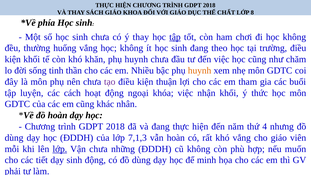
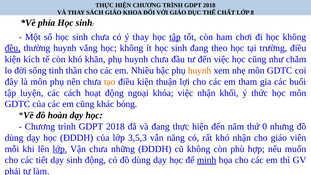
đều underline: none -> present (13, 48)
thường huống: huống -> huynh (65, 48)
kiện khối: khối -> kích (32, 59)
tạo colour: purple -> orange (110, 82)
nhân: nhân -> bóng (127, 104)
4: 4 -> 0 (265, 126)
7,1,3: 7,1,3 -> 3,5,3 (137, 138)
vẫn hoàn: hoàn -> năng (176, 138)
khó vắng: vắng -> nhận (242, 138)
minh underline: none -> present (207, 160)
